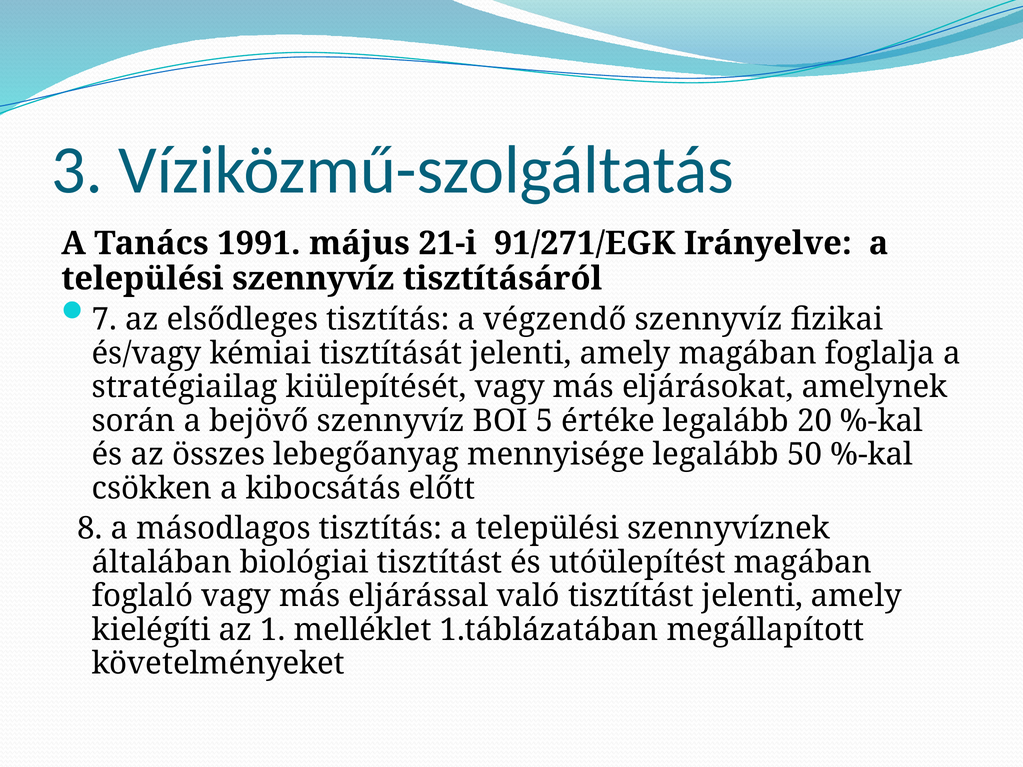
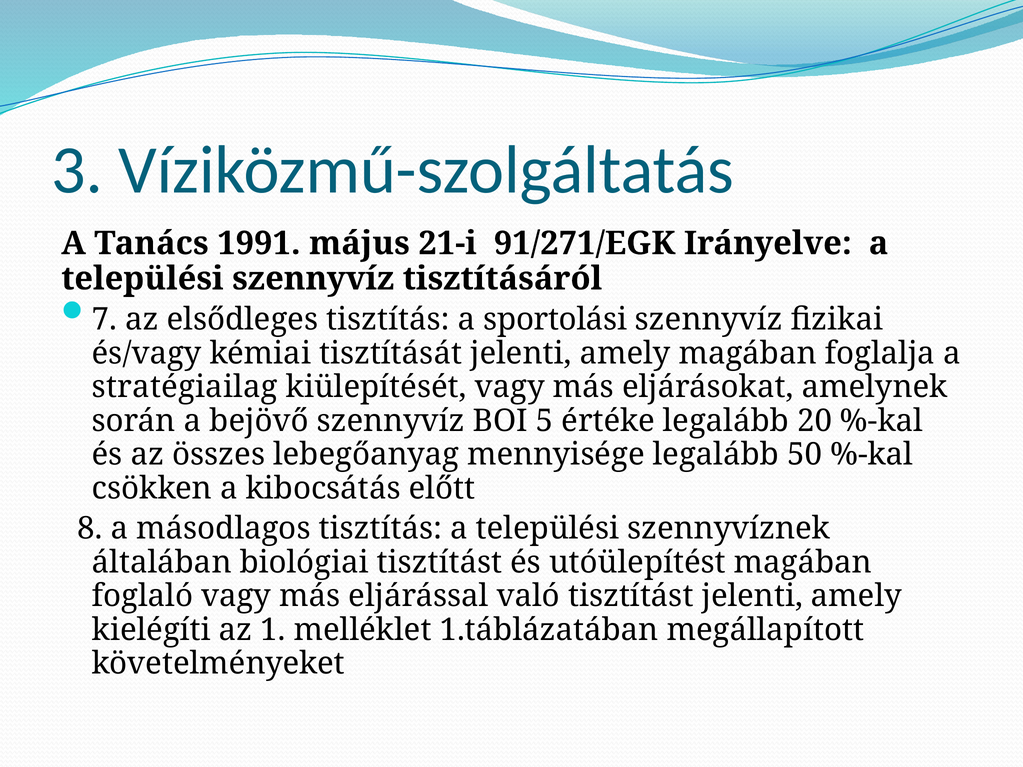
végzendő: végzendő -> sportolási (555, 320)
